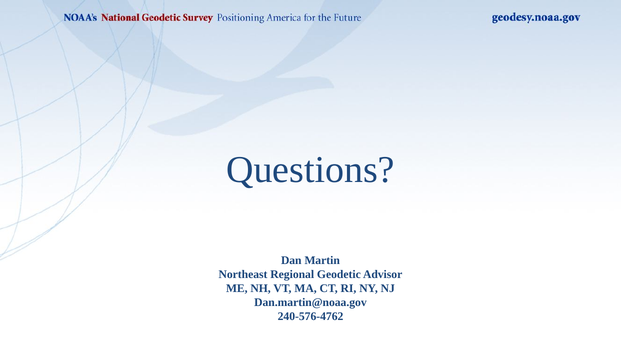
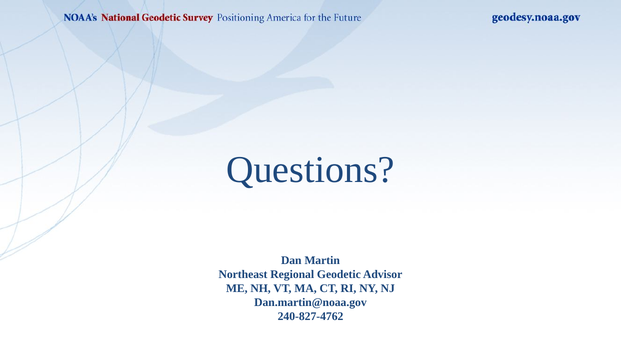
240-576-4762: 240-576-4762 -> 240-827-4762 (311, 316)
